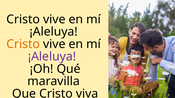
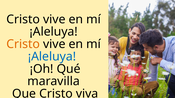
¡Aleluya colour: purple -> blue (52, 57)
